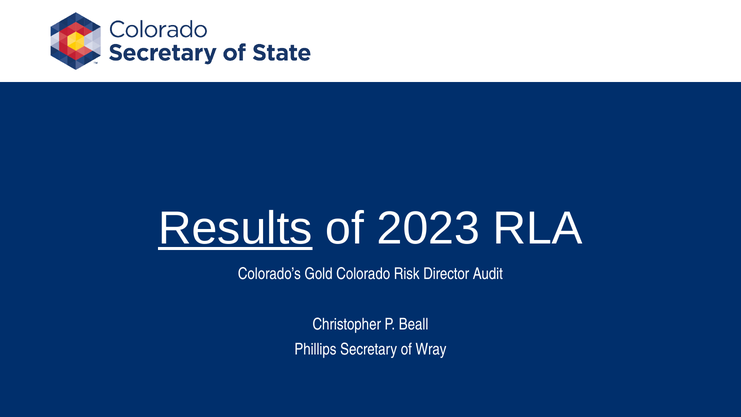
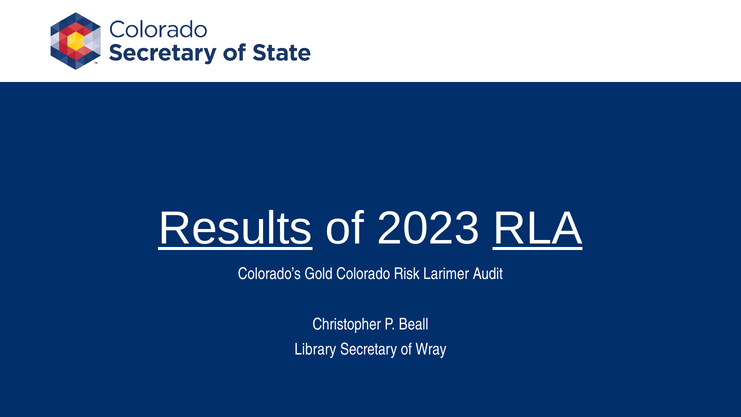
RLA underline: none -> present (538, 229)
Director: Director -> Larimer (446, 274)
Phillips: Phillips -> Library (315, 349)
